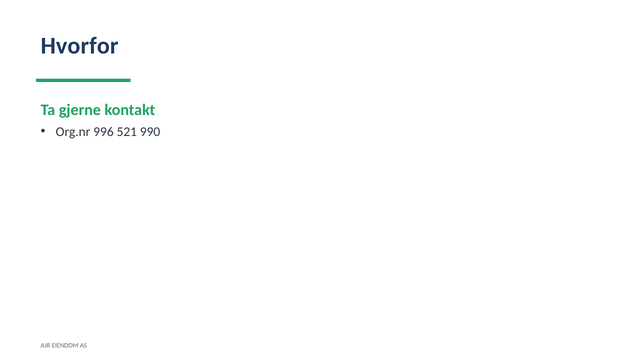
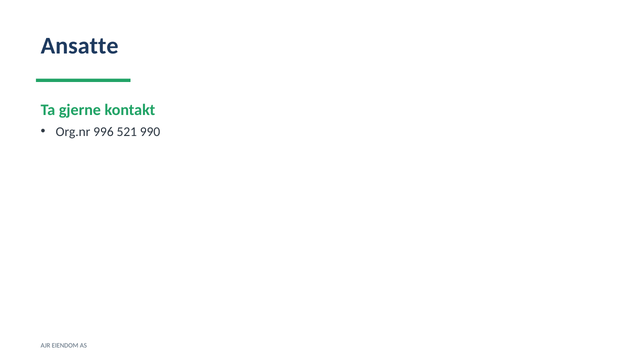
Hvorfor: Hvorfor -> Ansatte (80, 46)
